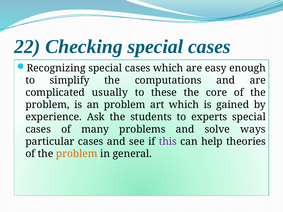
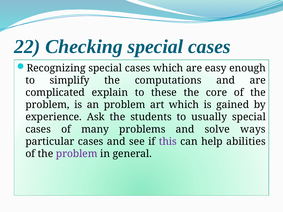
usually: usually -> explain (110, 93)
experts: experts -> usually (209, 117)
theories: theories -> abilities (246, 142)
problem colour: orange -> purple (77, 154)
